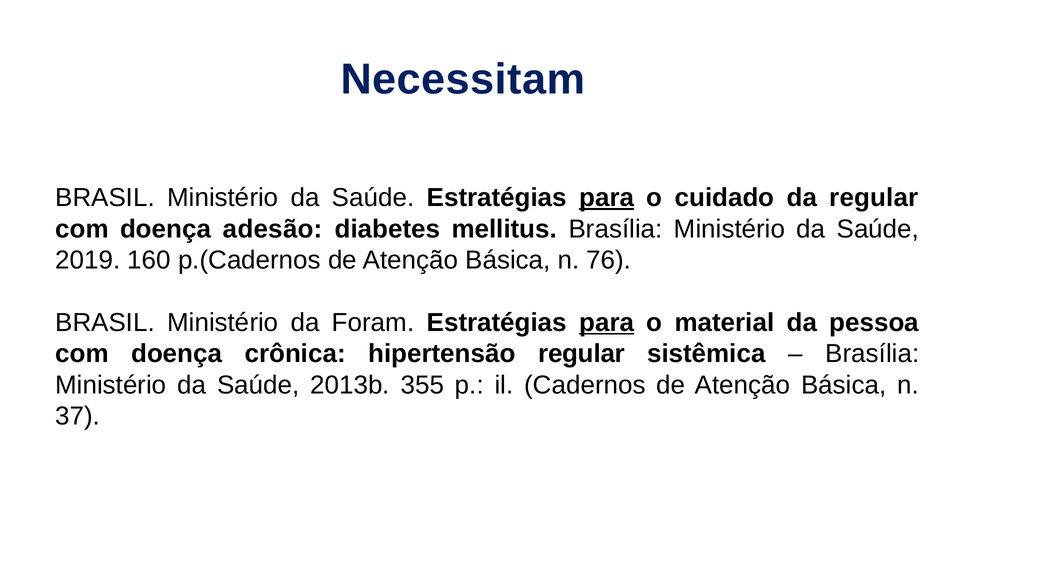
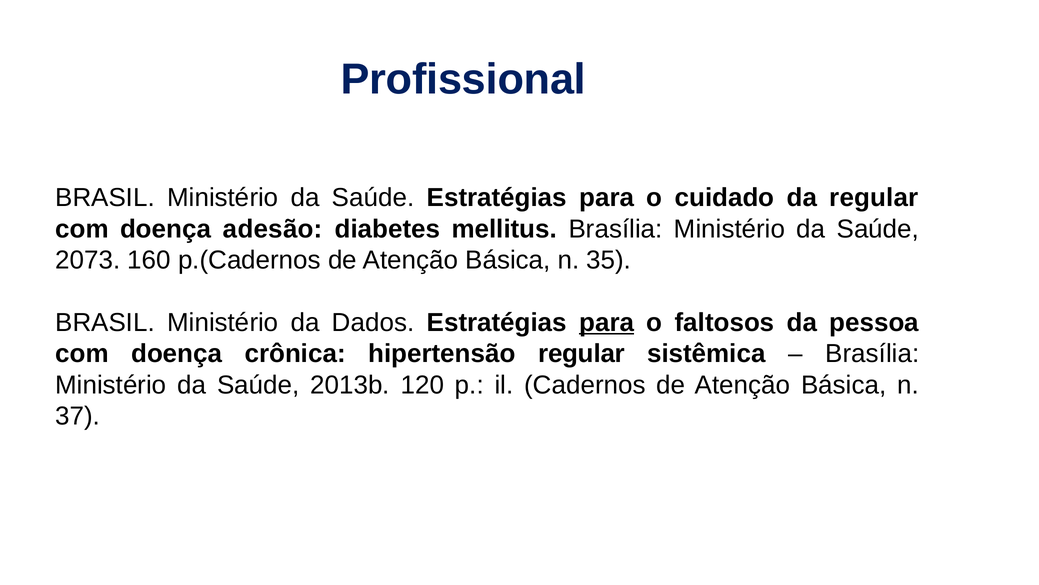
Necessitam: Necessitam -> Profissional (463, 79)
para underline: present -> none (607, 198)
2019: 2019 -> 2073 (88, 260)
76: 76 -> 35 (609, 260)
Foram: Foram -> Dados (373, 322)
material: material -> faltosos (725, 322)
355: 355 -> 120 (422, 385)
